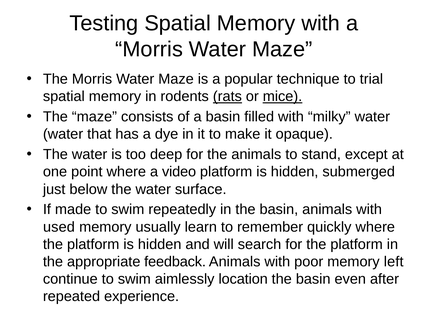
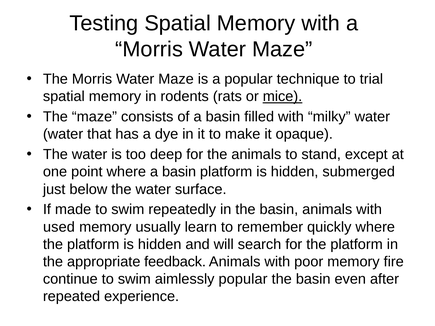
rats underline: present -> none (227, 97)
where a video: video -> basin (179, 172)
left: left -> fire (394, 262)
aimlessly location: location -> popular (243, 279)
